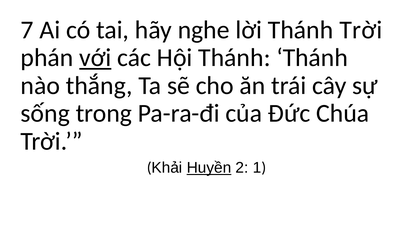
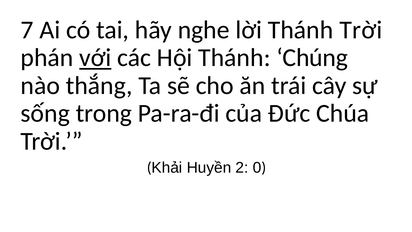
Thánh Thánh: Thánh -> Chúng (312, 58)
Huyền underline: present -> none (209, 168)
1: 1 -> 0 (257, 168)
